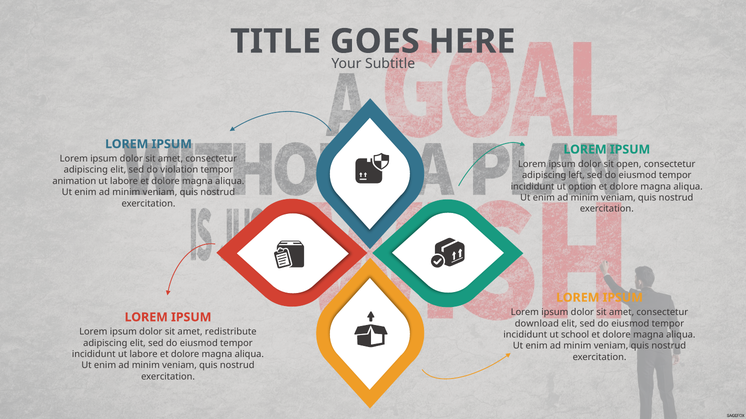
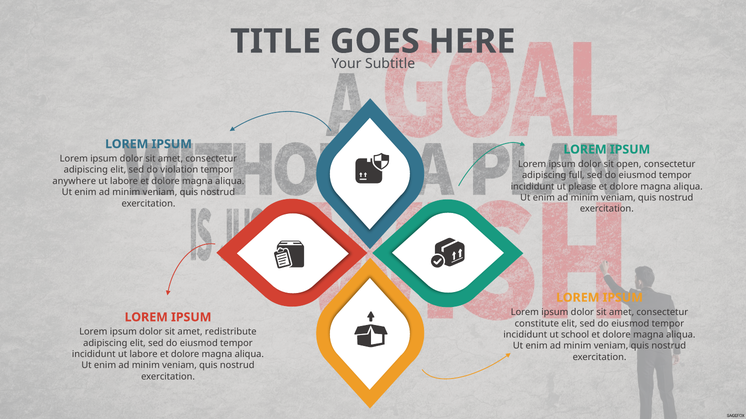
left: left -> full (577, 176)
animation: animation -> anywhere (74, 181)
option: option -> please (582, 187)
download: download -> constitute (537, 324)
